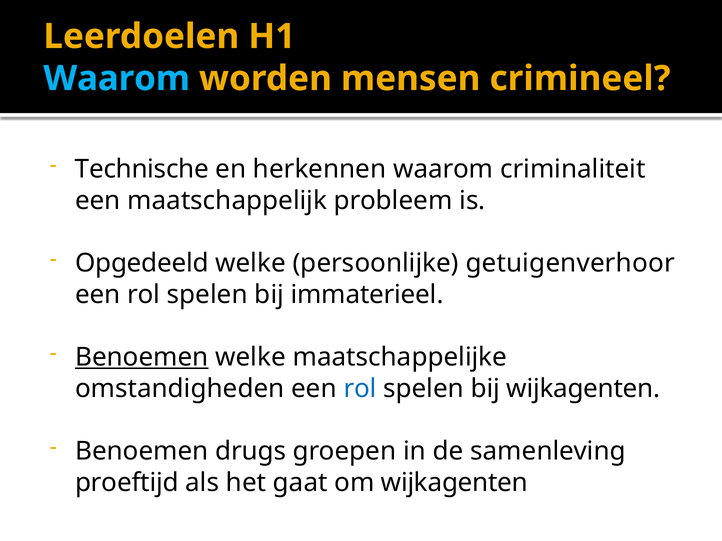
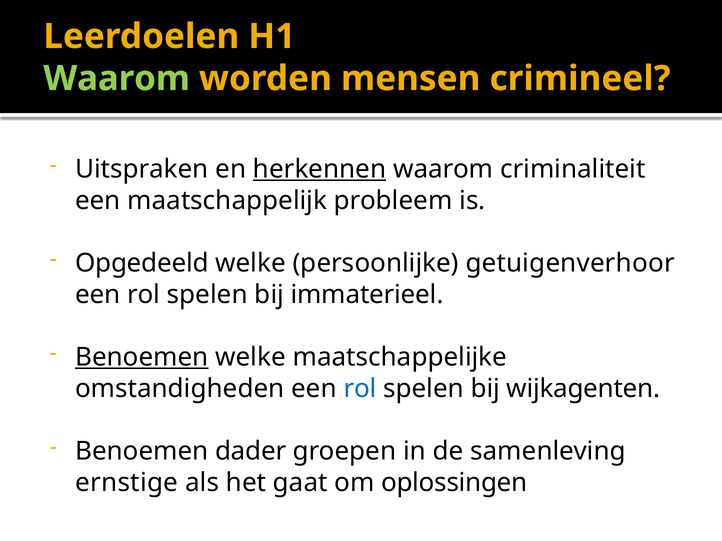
Waarom colour: light blue -> light green (117, 79)
Technische: Technische -> Uitspraken (142, 169)
herkennen underline: none -> present (320, 169)
drugs: drugs -> dader (251, 452)
proeftijd: proeftijd -> ernstige (127, 483)
om wijkagenten: wijkagenten -> oplossingen (454, 483)
